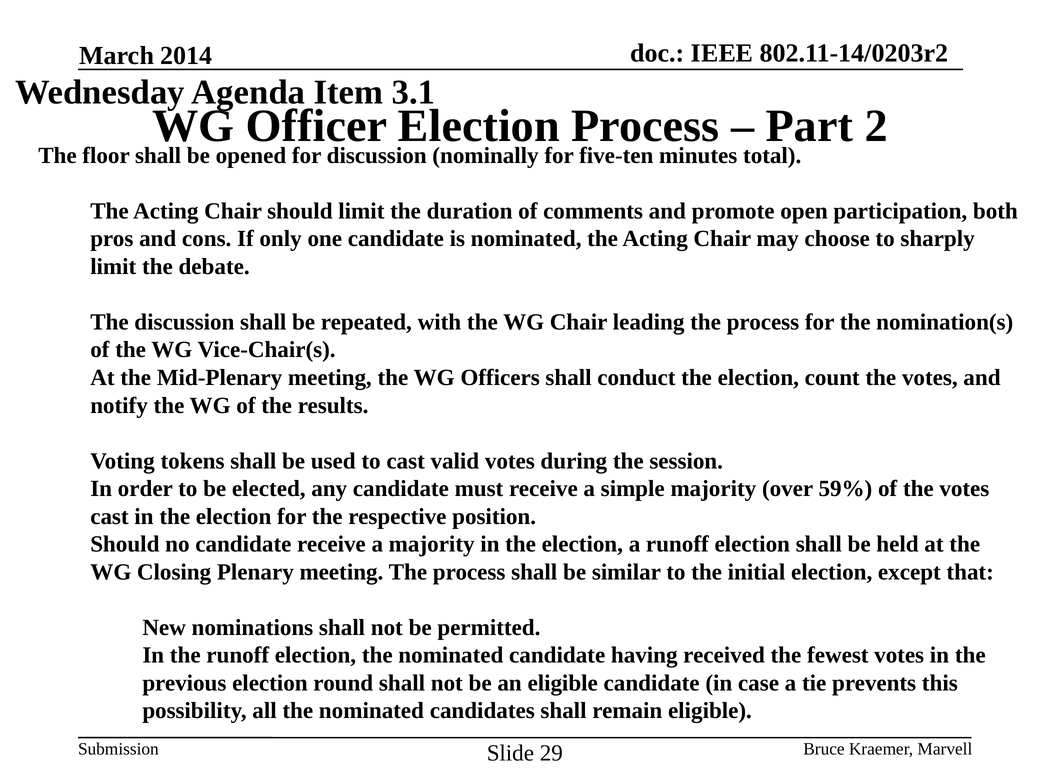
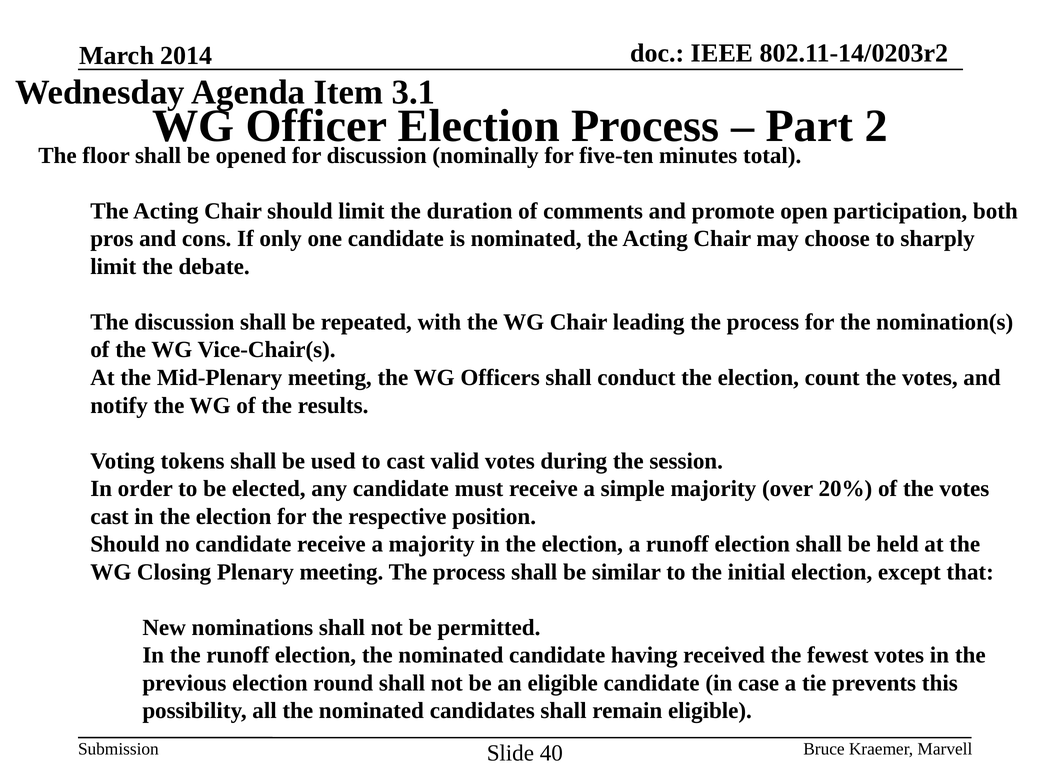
59%: 59% -> 20% (845, 488)
29: 29 -> 40 (551, 753)
